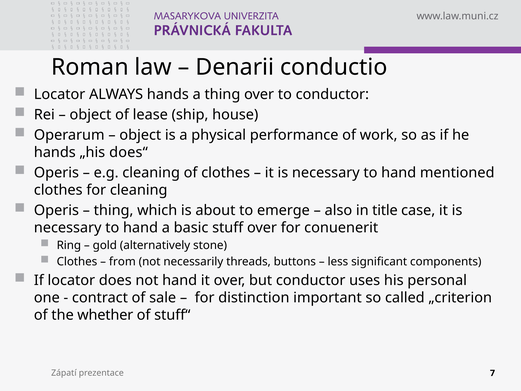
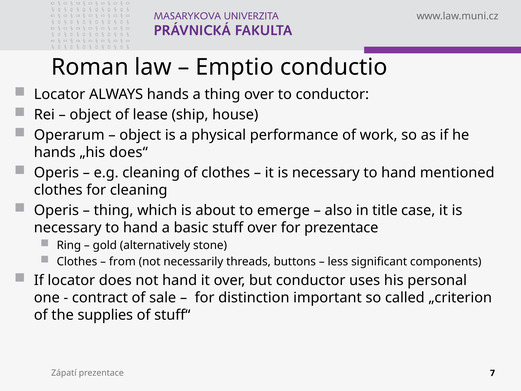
Denarii: Denarii -> Emptio (235, 67)
for conuenerit: conuenerit -> prezentace (341, 227)
whether: whether -> supplies (105, 315)
